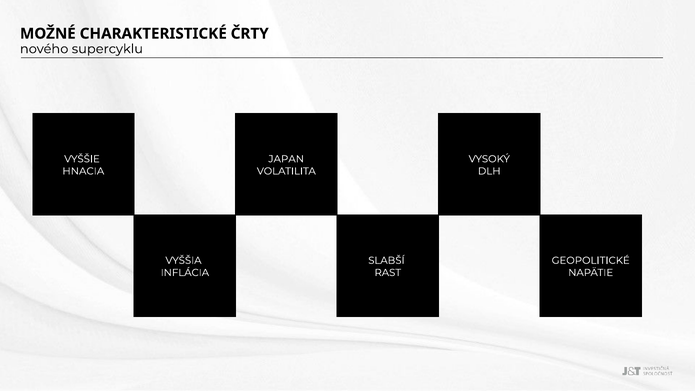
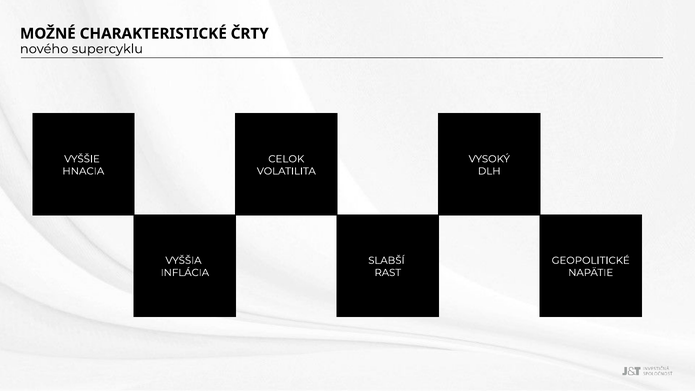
JAPAN: JAPAN -> CELOK (286, 159)
